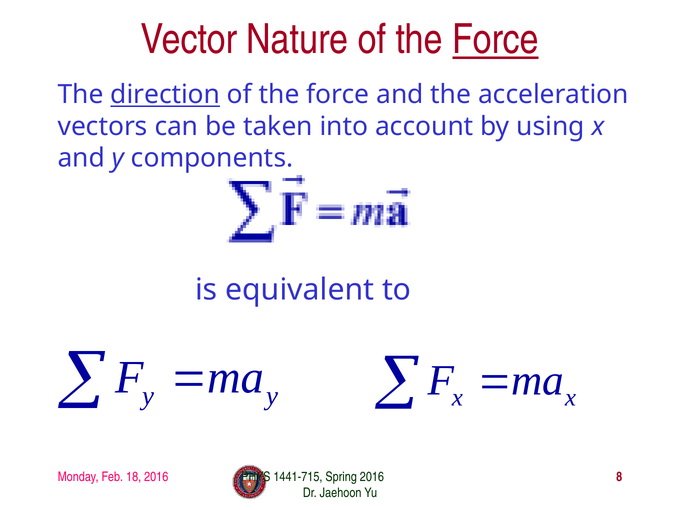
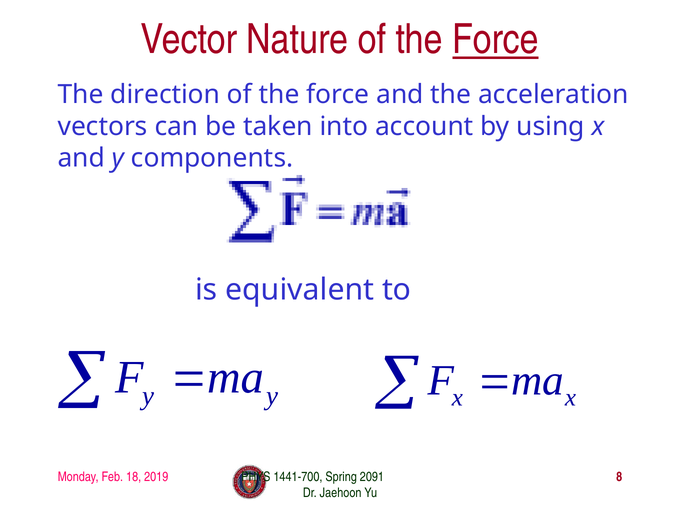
direction underline: present -> none (165, 95)
18 2016: 2016 -> 2019 (156, 477)
1441-715: 1441-715 -> 1441-700 (298, 477)
Spring 2016: 2016 -> 2091 (372, 477)
